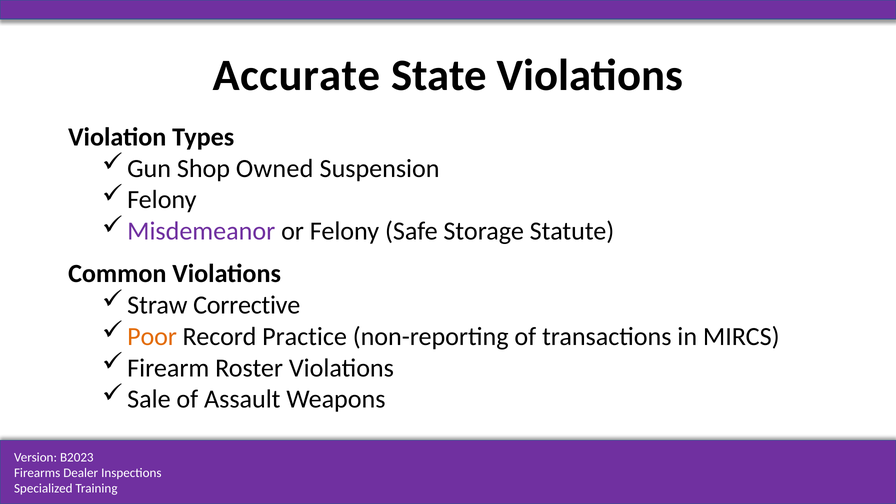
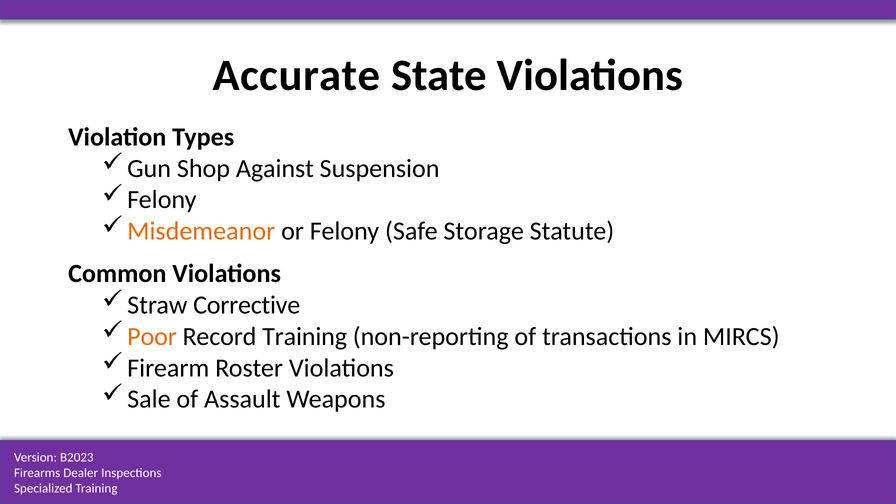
Owned: Owned -> Against (275, 168)
Misdemeanor colour: purple -> orange (201, 231)
Record Practice: Practice -> Training (305, 337)
